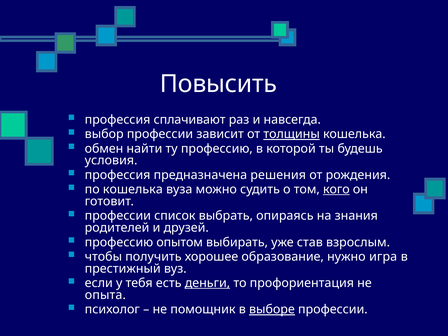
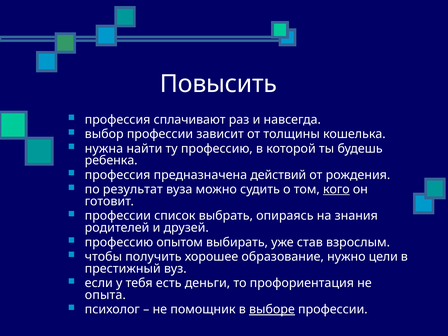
толщины underline: present -> none (292, 134)
обмен: обмен -> нужна (104, 149)
условия: условия -> ребенка (111, 161)
решения: решения -> действий (278, 175)
по кошелька: кошелька -> результат (133, 189)
игра: игра -> цели (383, 257)
деньги underline: present -> none (207, 283)
